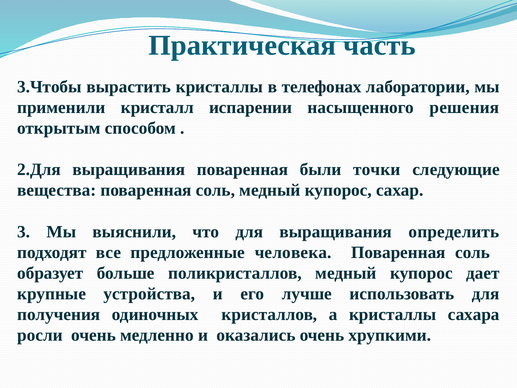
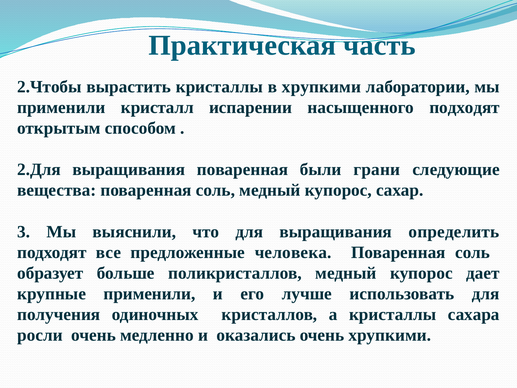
3.Чтобы: 3.Чтобы -> 2.Чтобы (49, 87)
в телефонах: телефонах -> хрупкими (322, 87)
насыщенного решения: решения -> подходят (465, 107)
точки: точки -> грани (377, 170)
крупные устройства: устройства -> применили (149, 294)
